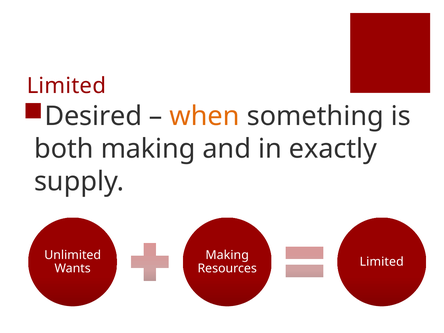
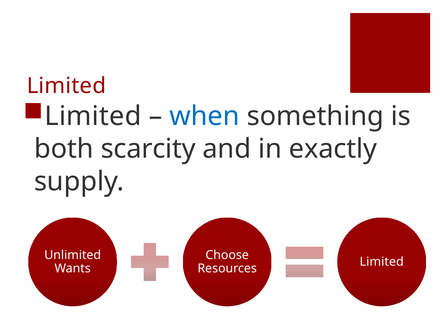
Desired: Desired -> Limited (93, 116)
when colour: orange -> blue (205, 116)
both making: making -> scarcity (148, 149)
Making: Making -> Choose (227, 255)
